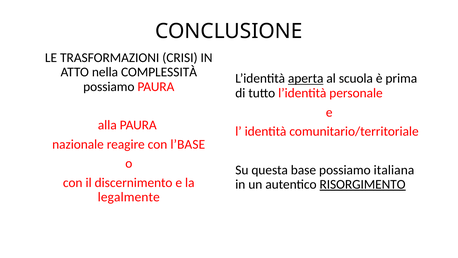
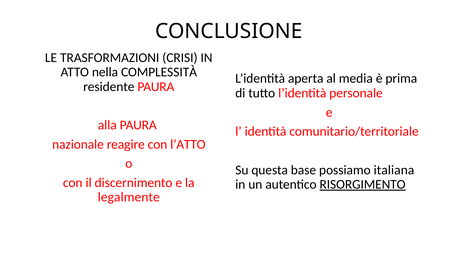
aperta underline: present -> none (306, 78)
scuola: scuola -> media (356, 78)
possiamo: possiamo -> residente (109, 87)
l’BASE: l’BASE -> l’ATTO (188, 144)
